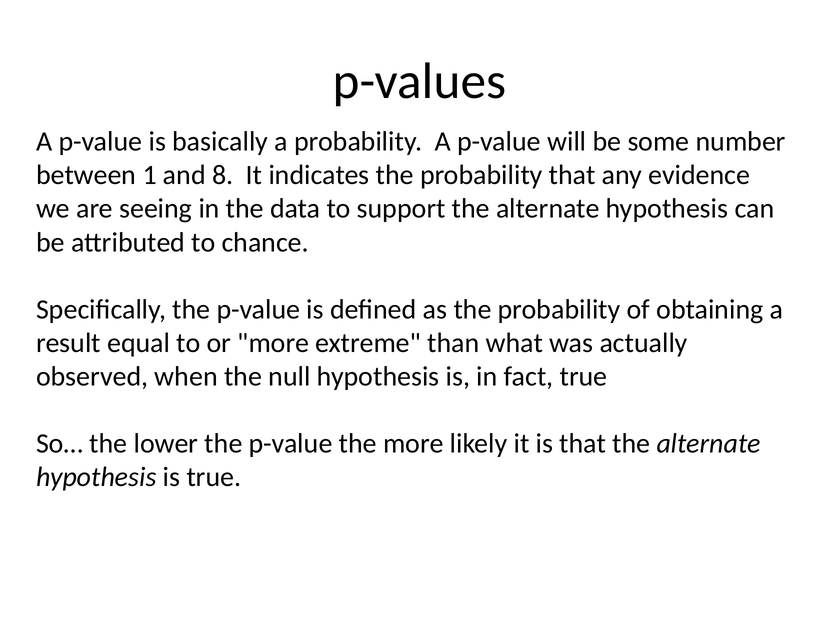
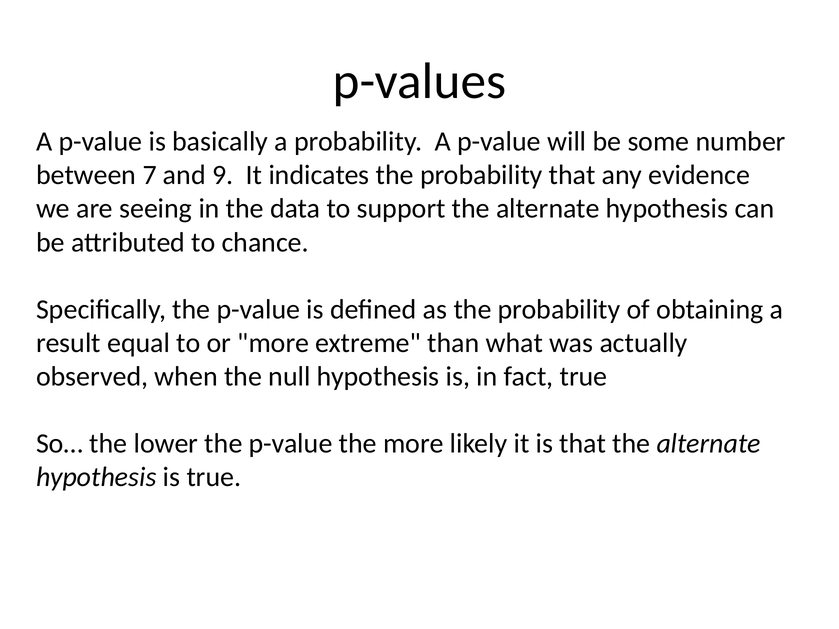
1: 1 -> 7 (150, 175)
8: 8 -> 9 (223, 175)
